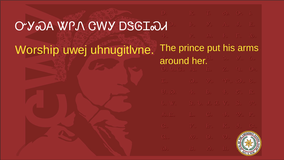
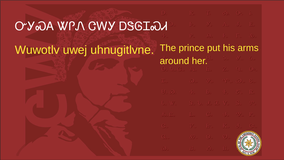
Worship: Worship -> Wuwotlv (37, 50)
